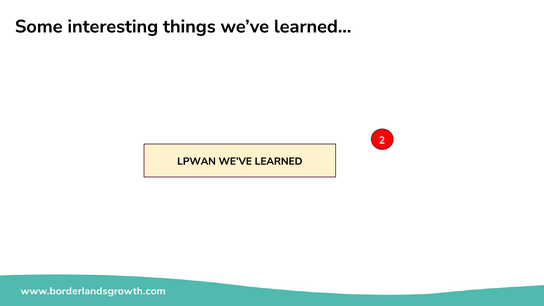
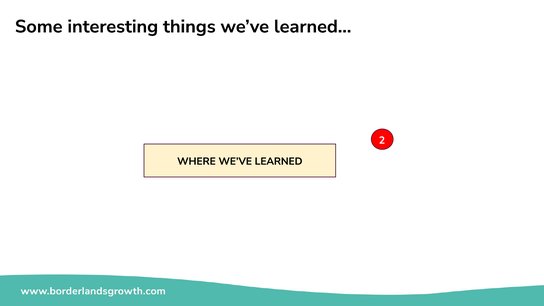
LPWAN: LPWAN -> WHERE (196, 161)
